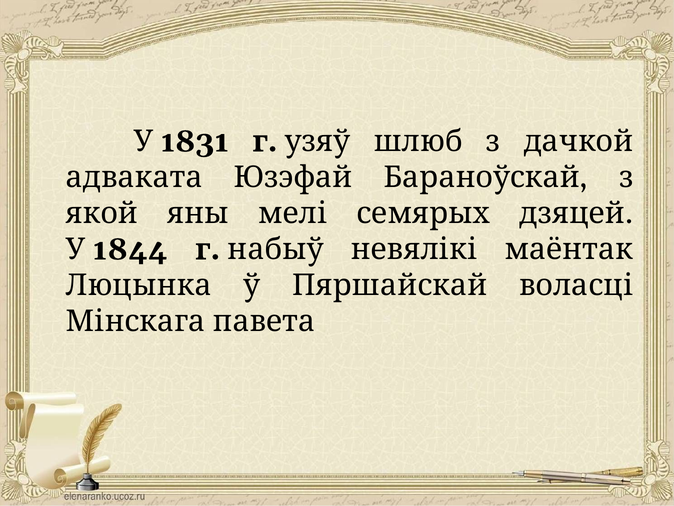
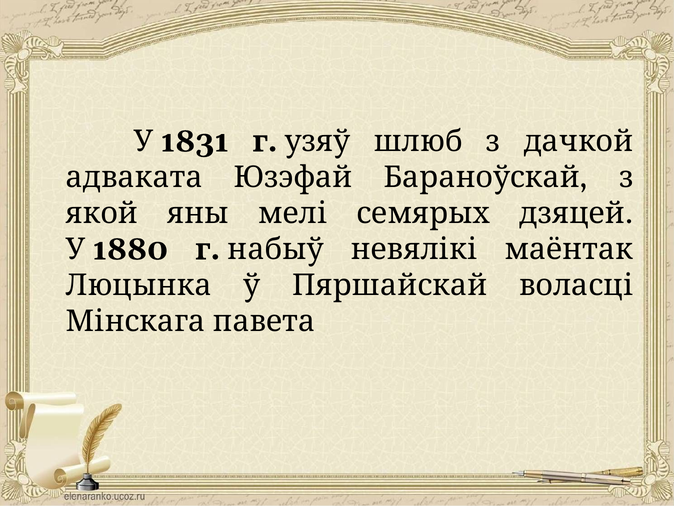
1844: 1844 -> 1880 (130, 249)
